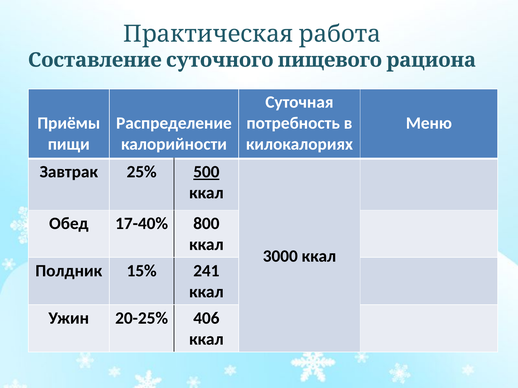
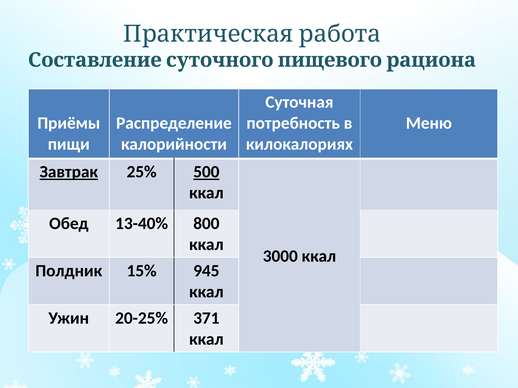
Завтрак underline: none -> present (69, 172)
17-40%: 17-40% -> 13-40% (142, 224)
241: 241 -> 945 (206, 271)
406: 406 -> 371 (206, 318)
